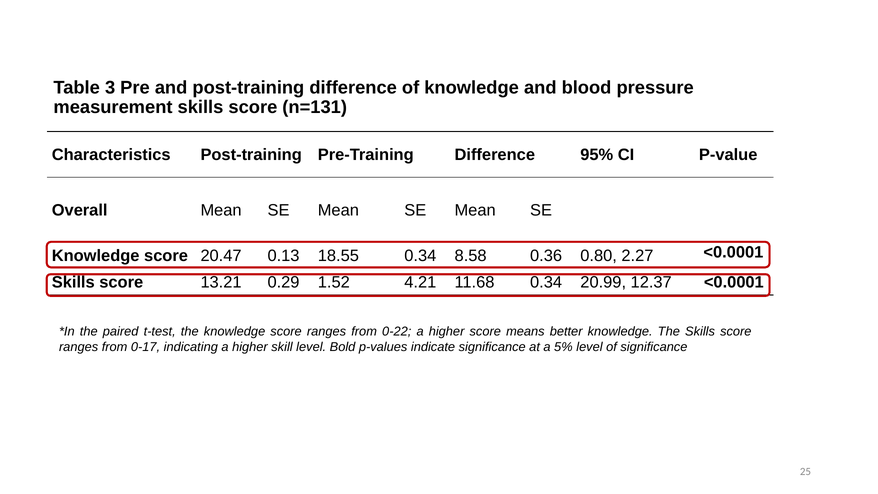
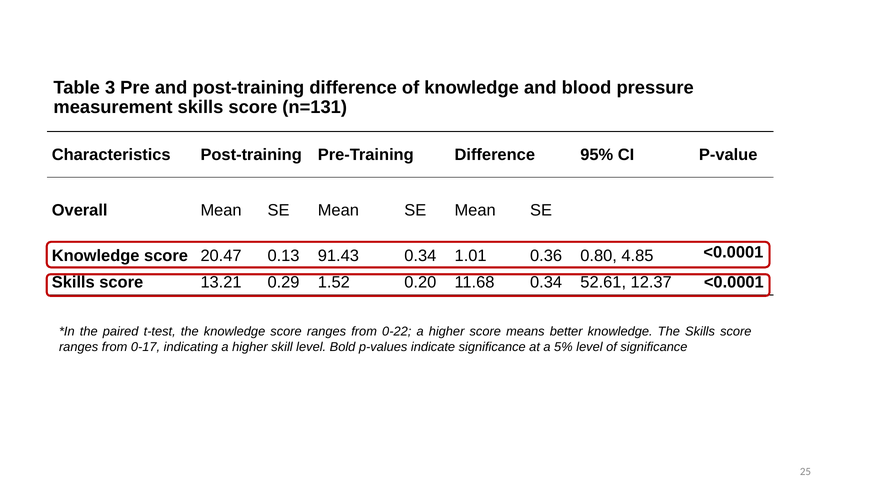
18.55: 18.55 -> 91.43 (338, 256)
8.58: 8.58 -> 1.01 (471, 256)
2.27: 2.27 -> 4.85 (637, 256)
4.21: 4.21 -> 0.20 (420, 282)
20.99: 20.99 -> 52.61 (603, 282)
